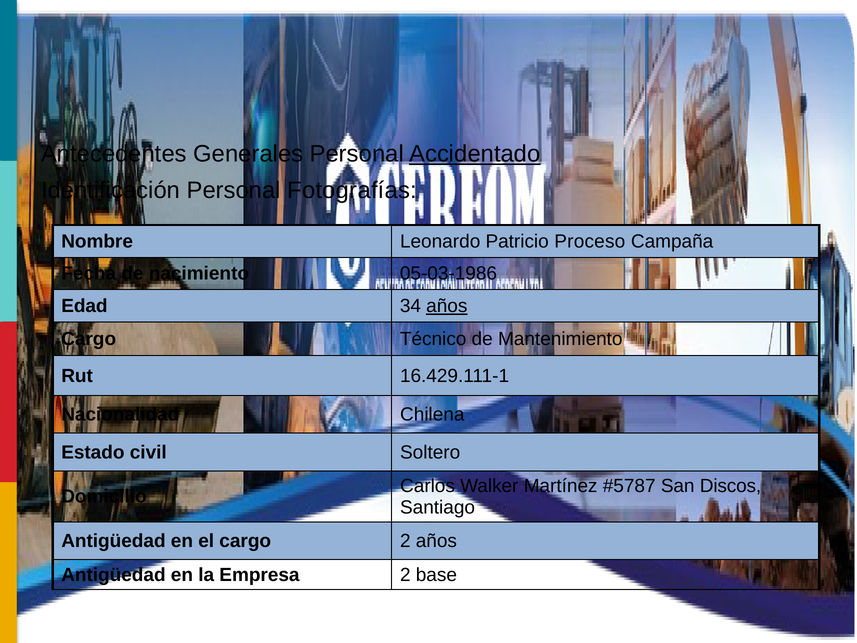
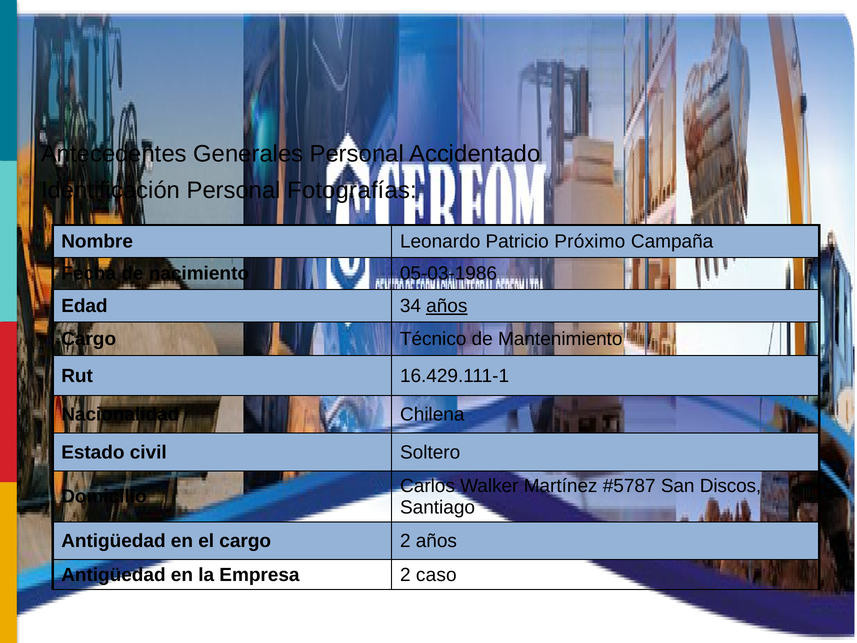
Accidentado underline: present -> none (475, 154)
Proceso: Proceso -> Próximo (590, 241)
base: base -> caso (436, 575)
